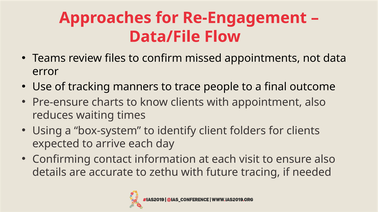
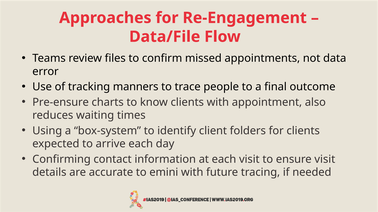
ensure also: also -> visit (325, 160)
zethu: zethu -> emini (164, 173)
